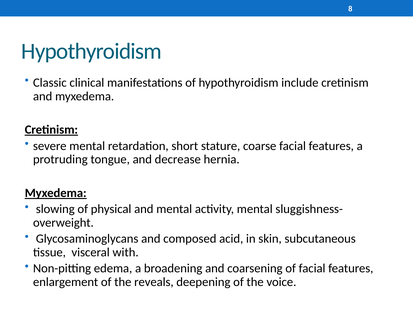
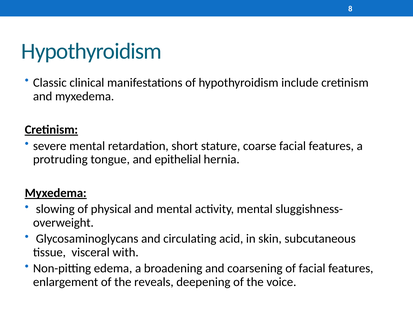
decrease: decrease -> epithelial (178, 160)
composed: composed -> circulating (190, 239)
